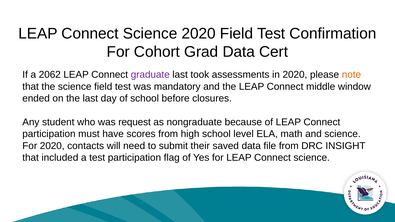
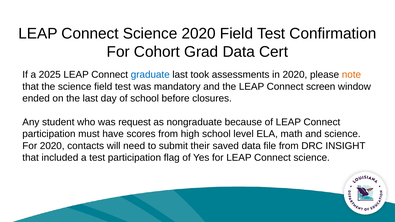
2062: 2062 -> 2025 (50, 75)
graduate colour: purple -> blue (150, 75)
middle: middle -> screen (321, 87)
